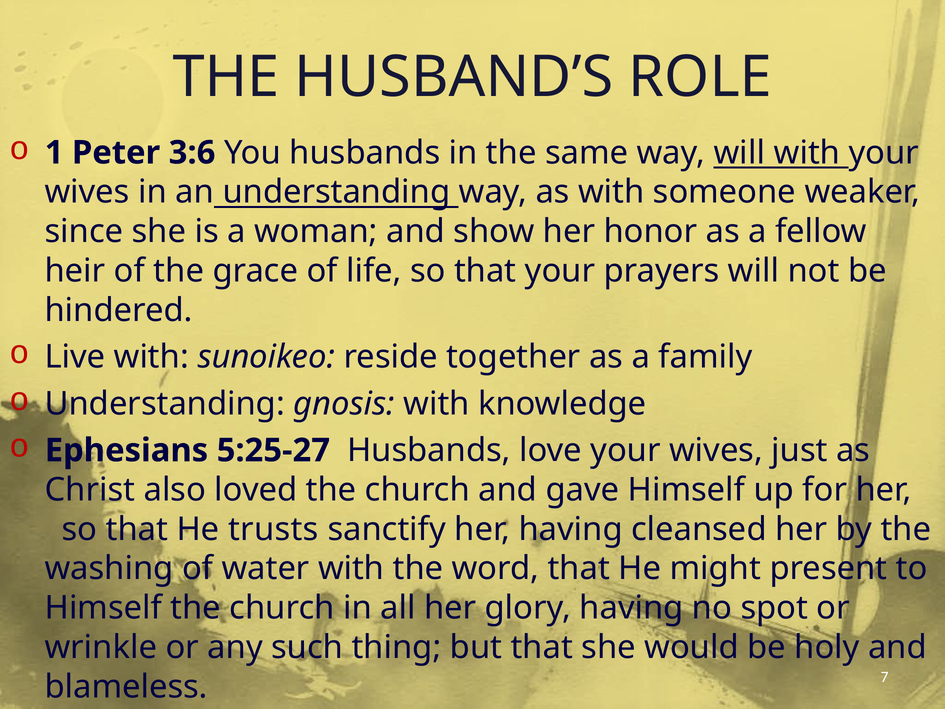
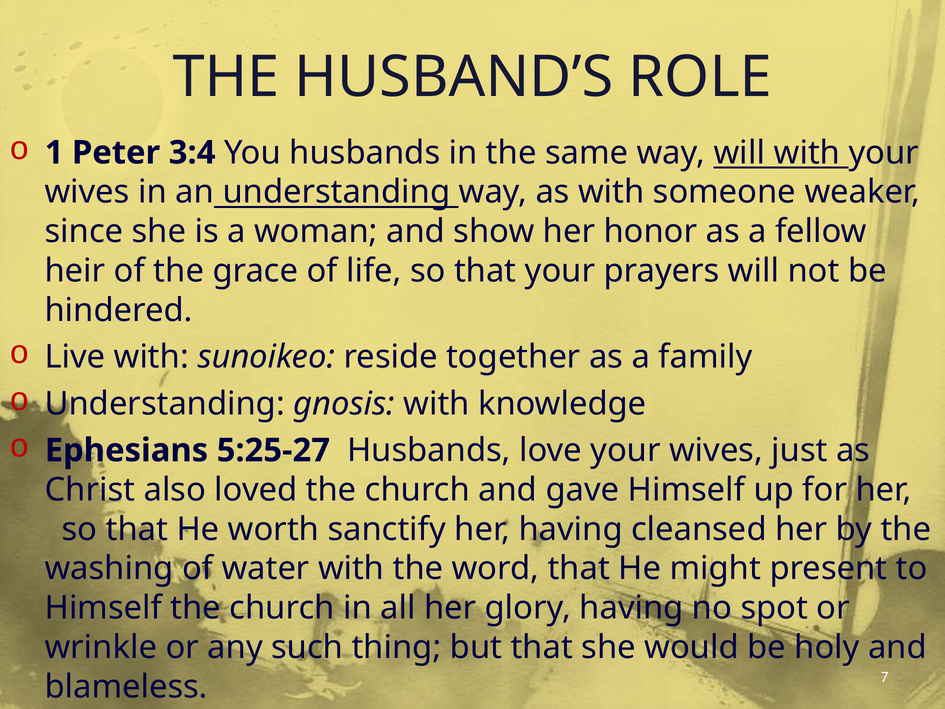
3:6: 3:6 -> 3:4 (192, 153)
trusts: trusts -> worth (273, 529)
